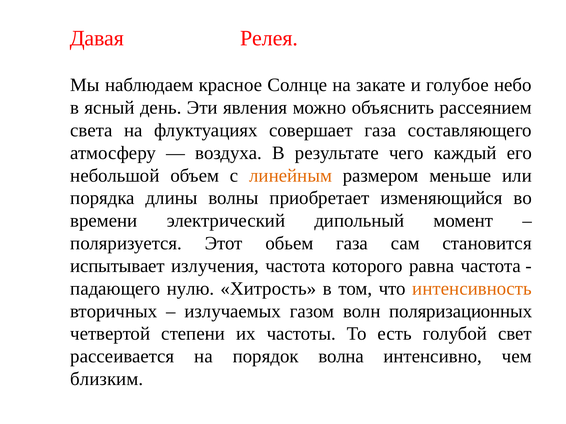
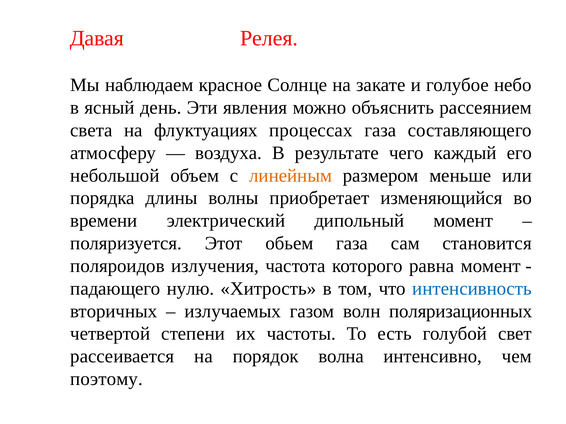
совершает: совершает -> процессах (311, 130)
испытывает: испытывает -> поляроидов (117, 266)
равна частота: частота -> момент (491, 266)
интенсивность colour: orange -> blue (472, 289)
близким: близким -> поэтому (107, 379)
